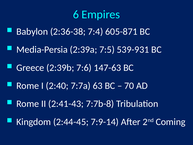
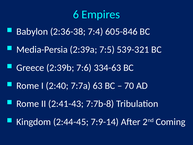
605-871: 605-871 -> 605-846 (121, 32)
539-931: 539-931 -> 539-321 (133, 50)
147-63: 147-63 -> 334-63 (107, 68)
